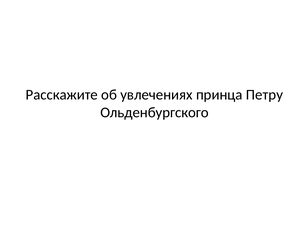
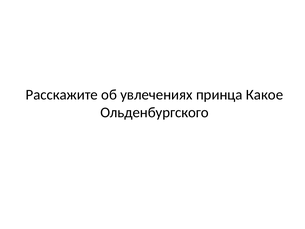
Петру: Петру -> Какое (265, 95)
